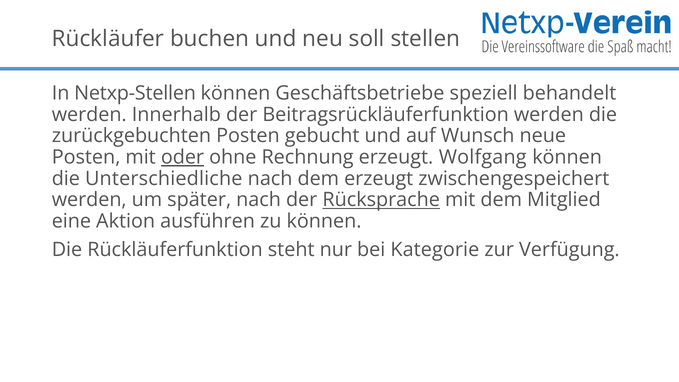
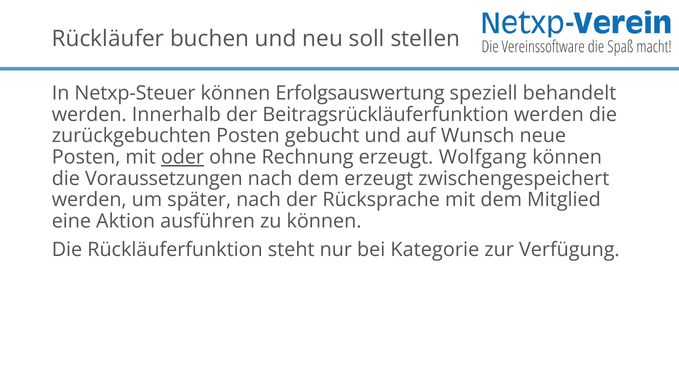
Netxp-Stellen: Netxp-Stellen -> Netxp-Steuer (135, 93)
Geschäftsbetriebe: Geschäftsbetriebe -> Erfolgsauswertung (360, 93)
Unterschiedliche: Unterschiedliche -> Voraussetzungen (164, 179)
Rücksprache underline: present -> none (381, 200)
